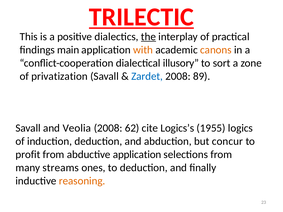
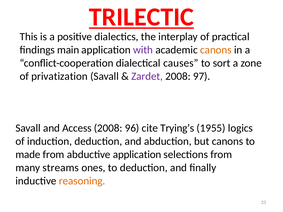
the underline: present -> none (148, 37)
with colour: orange -> purple (143, 50)
illusory: illusory -> causes (181, 63)
Zardet colour: blue -> purple (147, 76)
89: 89 -> 97 (202, 76)
Veolia: Veolia -> Access (77, 128)
62: 62 -> 96 (132, 128)
Logics’s: Logics’s -> Trying’s (177, 128)
but concur: concur -> canons (228, 141)
profit: profit -> made (28, 155)
